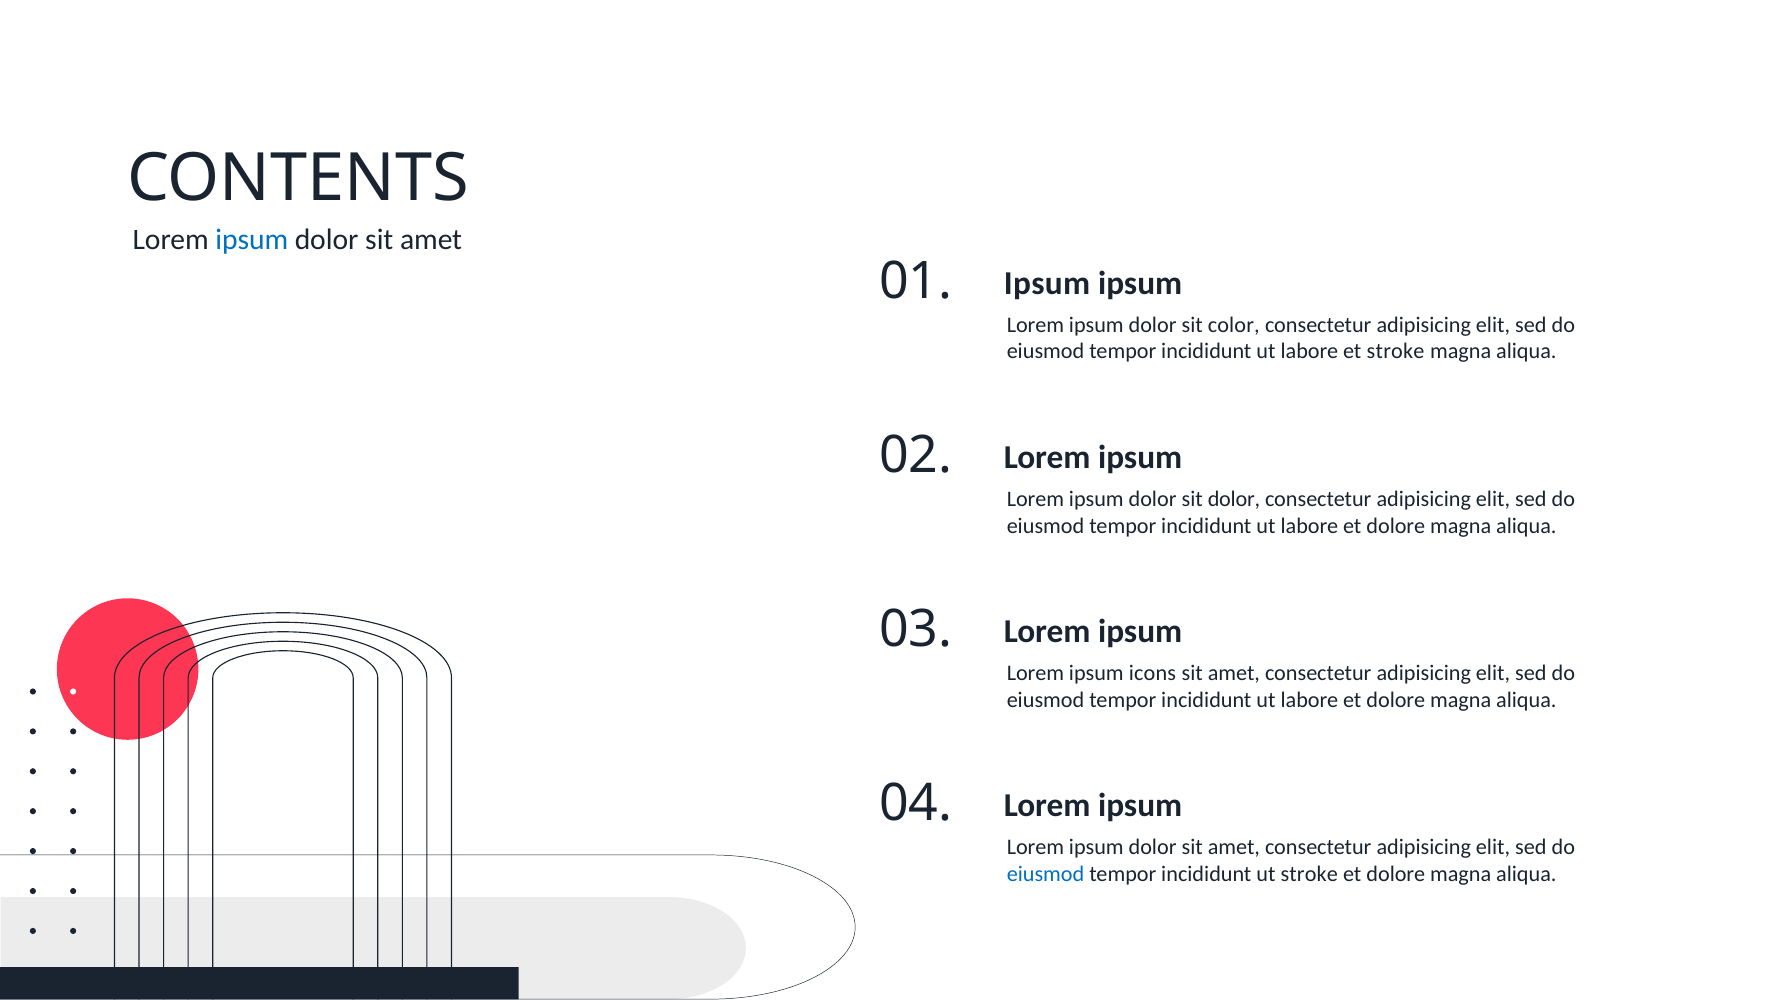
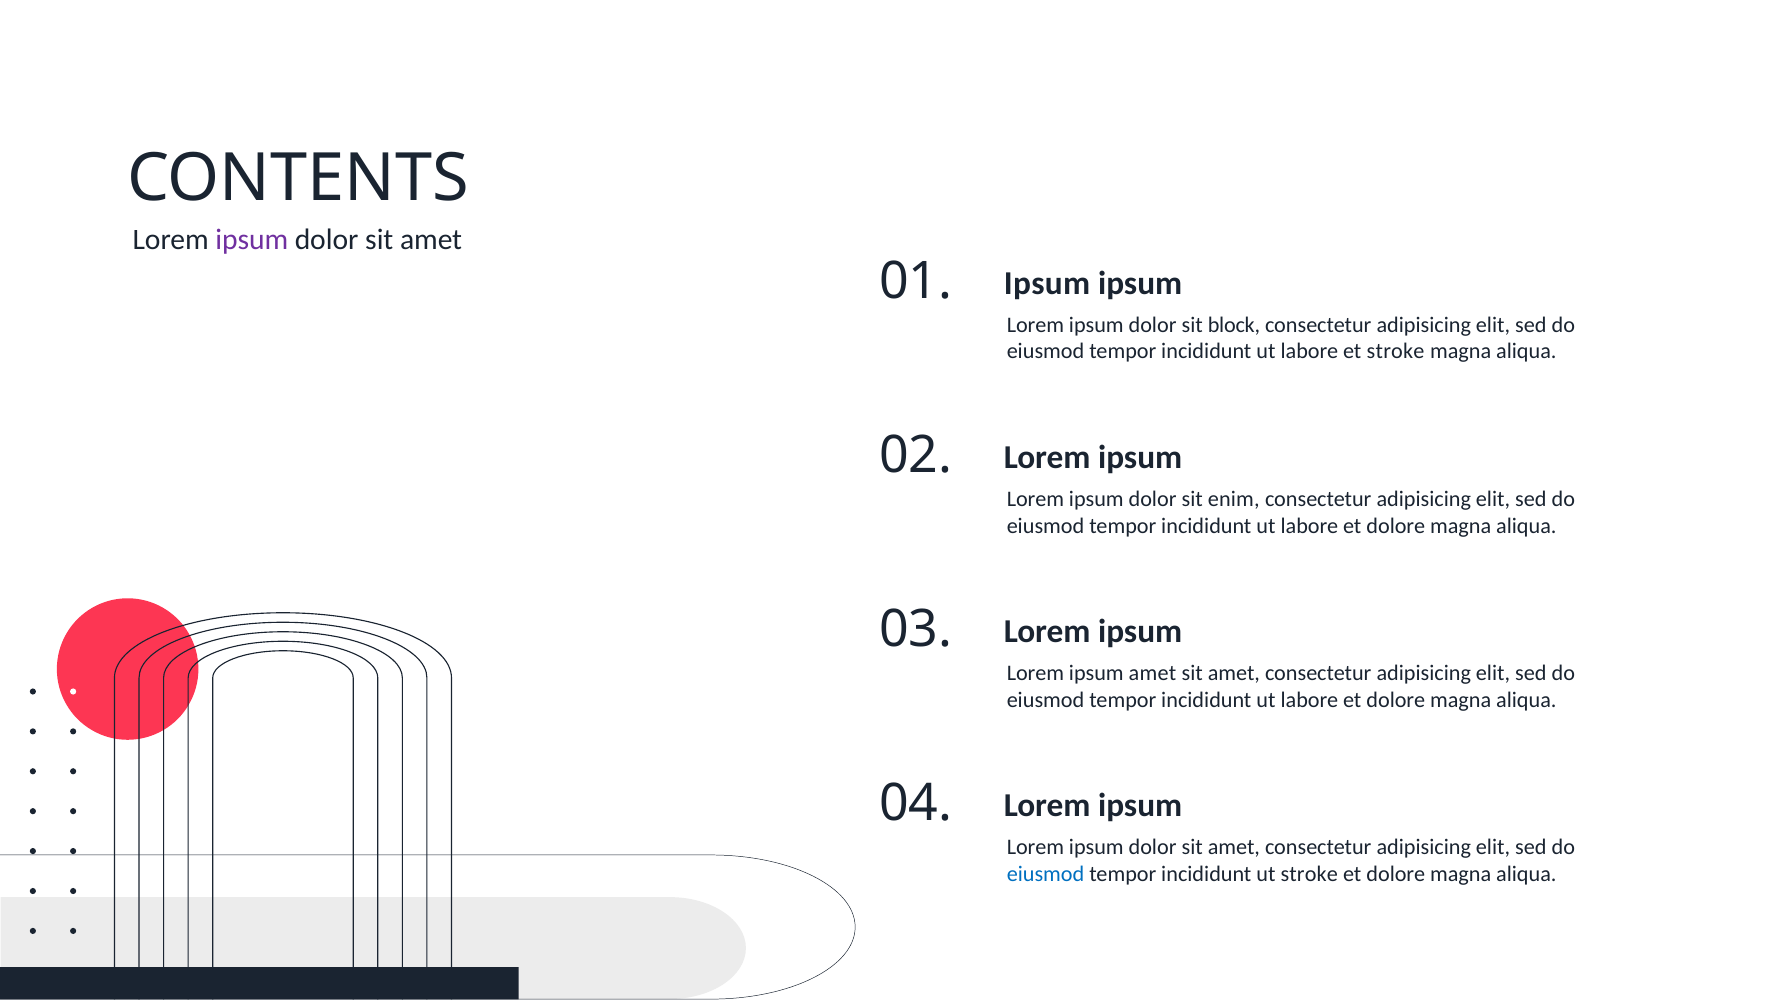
ipsum colour: blue -> purple (252, 240)
color: color -> block (1234, 325)
sit dolor: dolor -> enim (1234, 499)
ipsum icons: icons -> amet (1152, 673)
